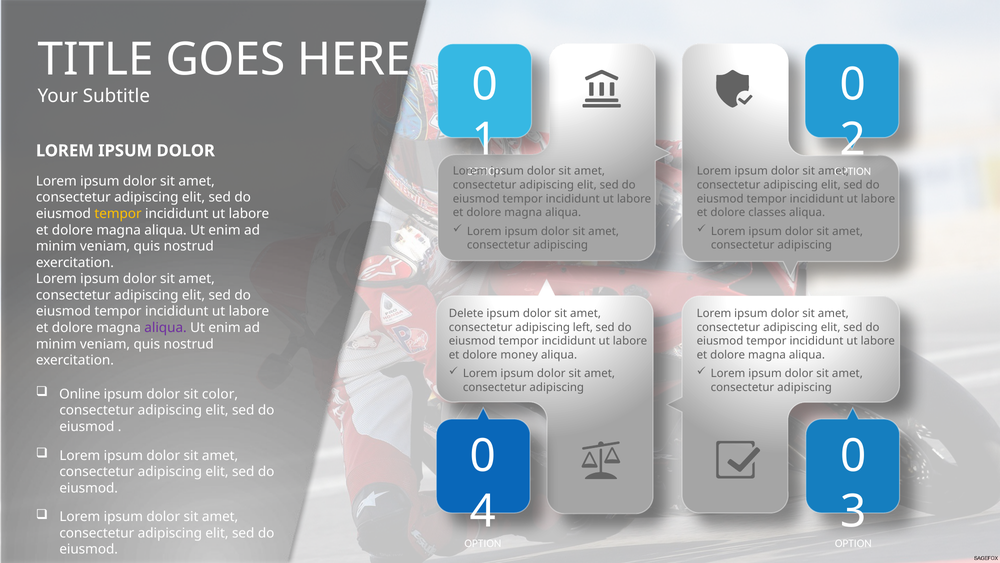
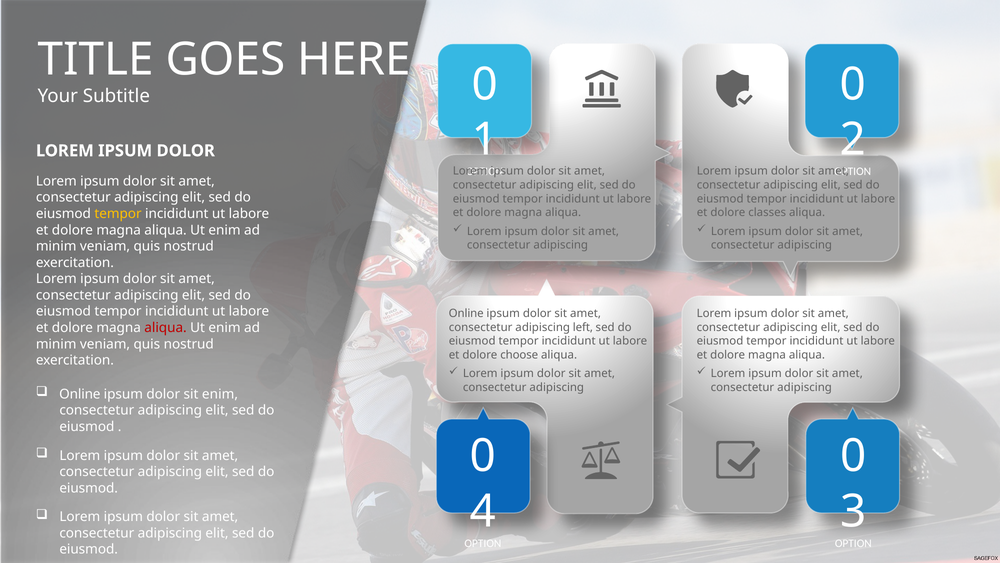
Delete: Delete -> Online (466, 313)
aliqua colour: purple -> red (166, 327)
money: money -> choose (519, 355)
sit color: color -> enim (220, 394)
